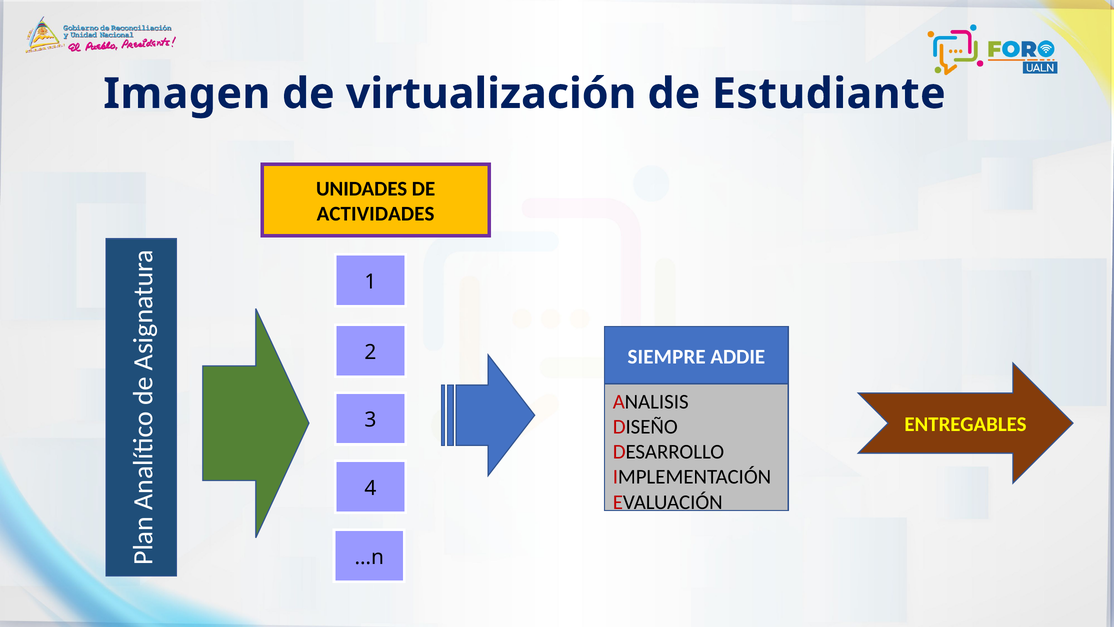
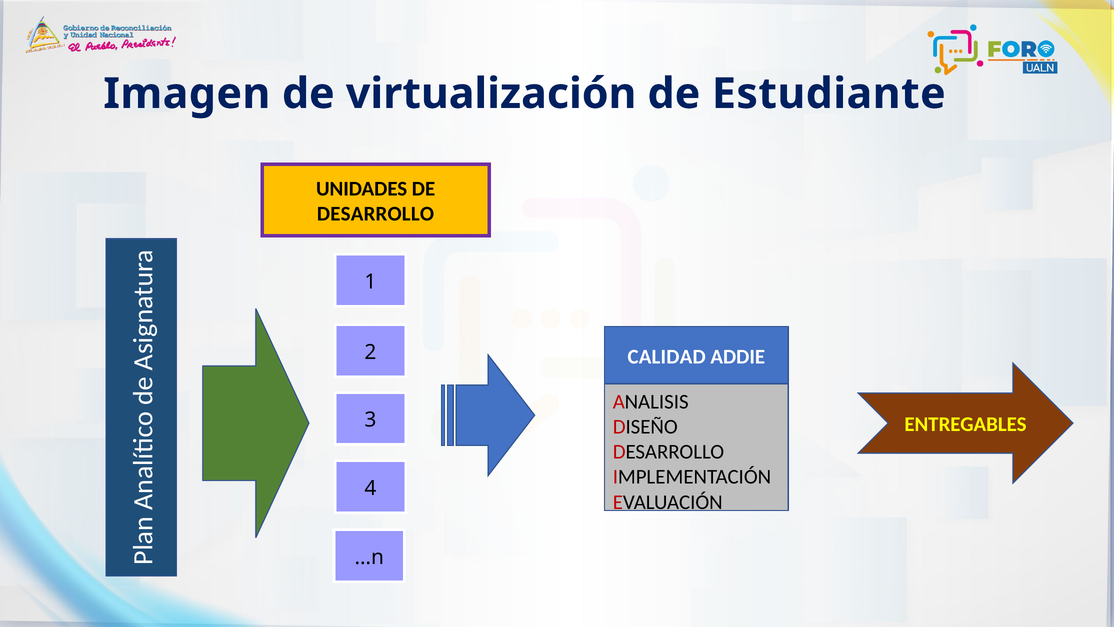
ACTIVIDADES: ACTIVIDADES -> DESARROLLO (376, 214)
SIEMPRE: SIEMPRE -> CALIDAD (667, 356)
